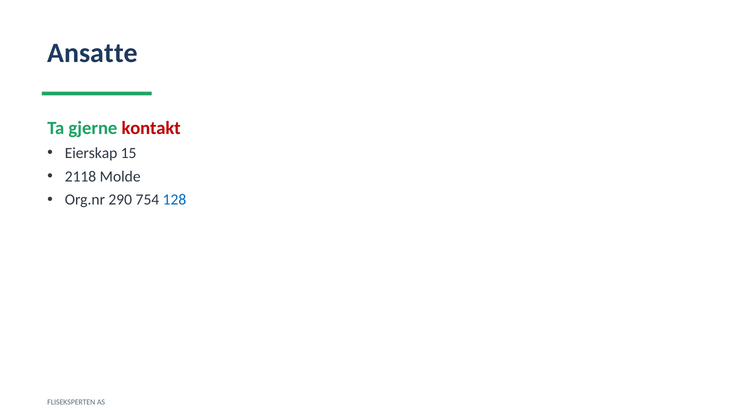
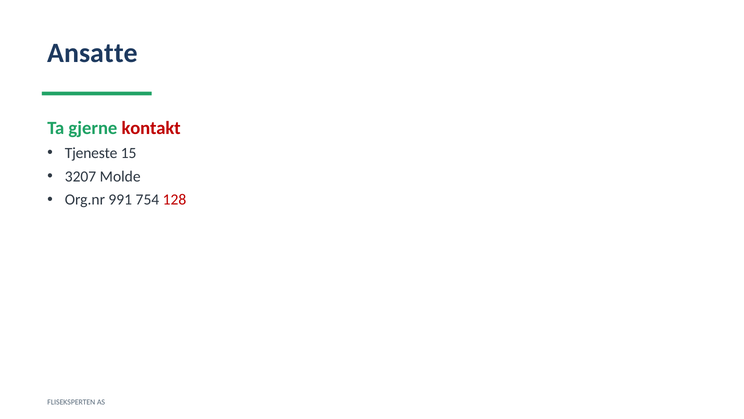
Eierskap: Eierskap -> Tjeneste (91, 153)
2118: 2118 -> 3207 (80, 176)
290: 290 -> 991 (120, 200)
128 colour: blue -> red (175, 200)
